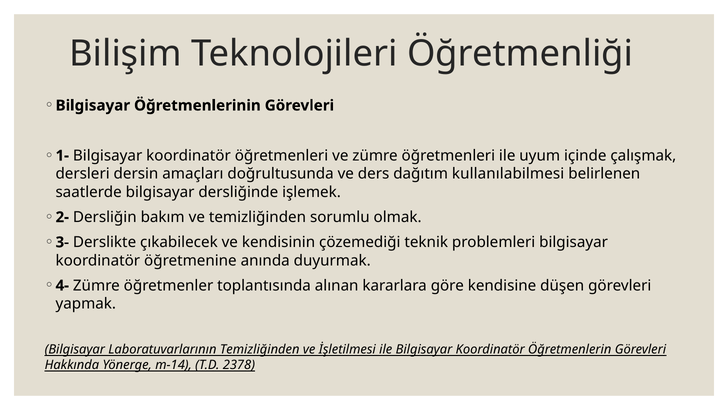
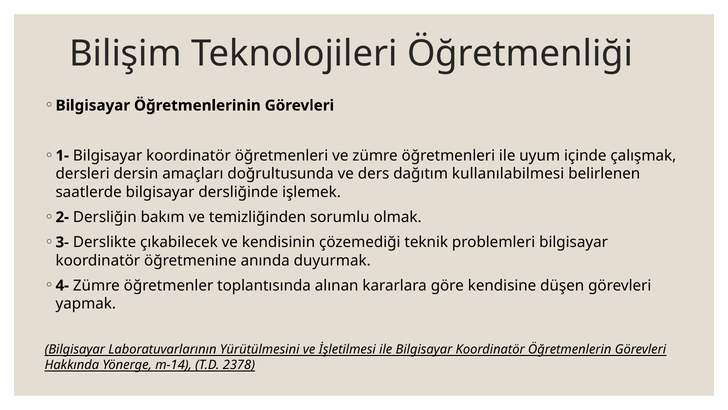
Laboratuvarlarının Temizliğinden: Temizliğinden -> Yürütülmesini (260, 349)
